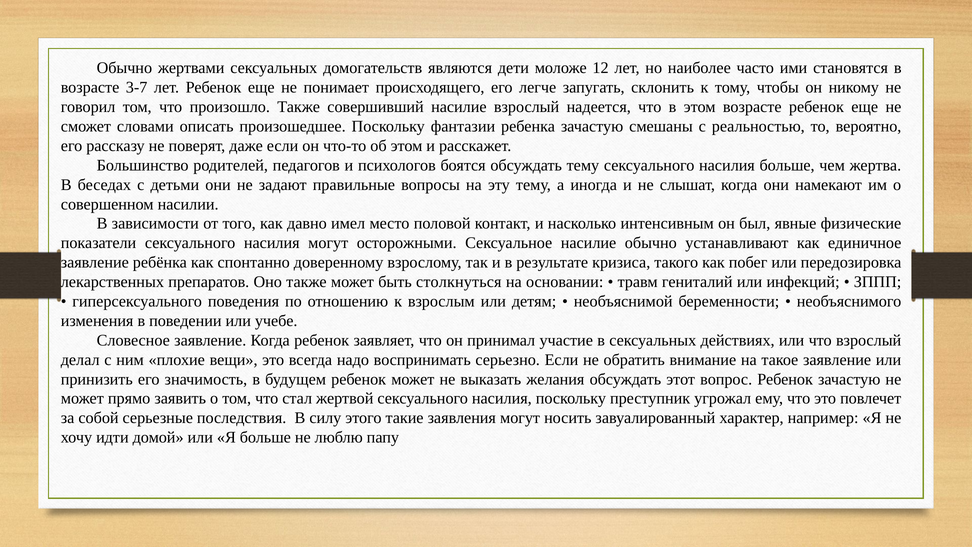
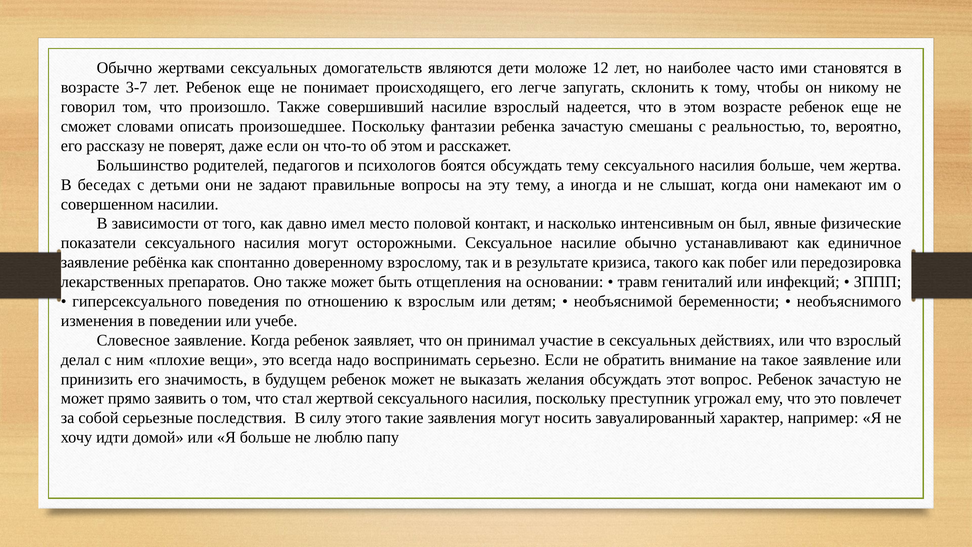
столкнуться: столкнуться -> отщепления (459, 282)
